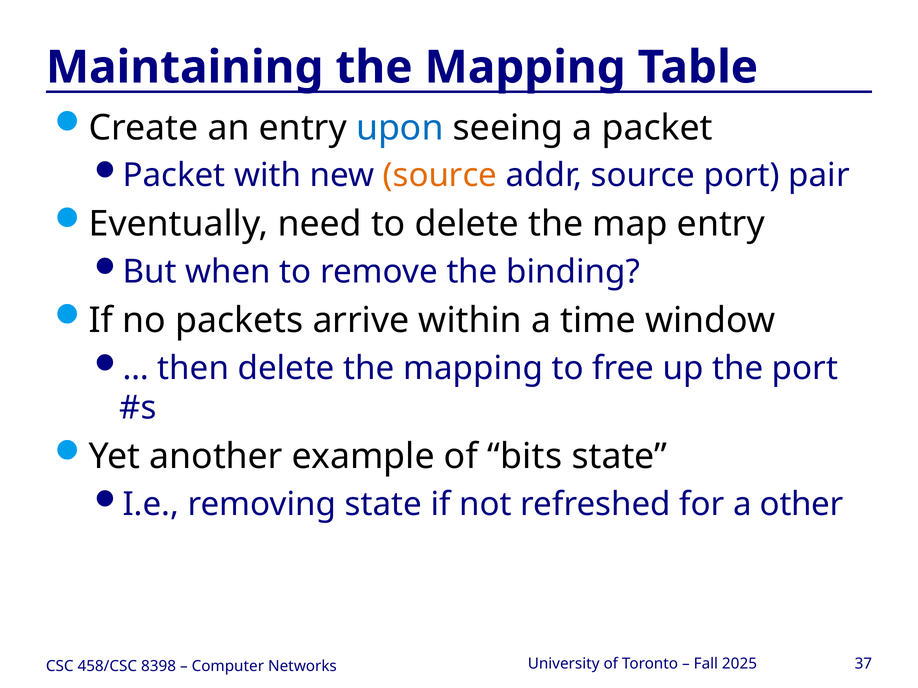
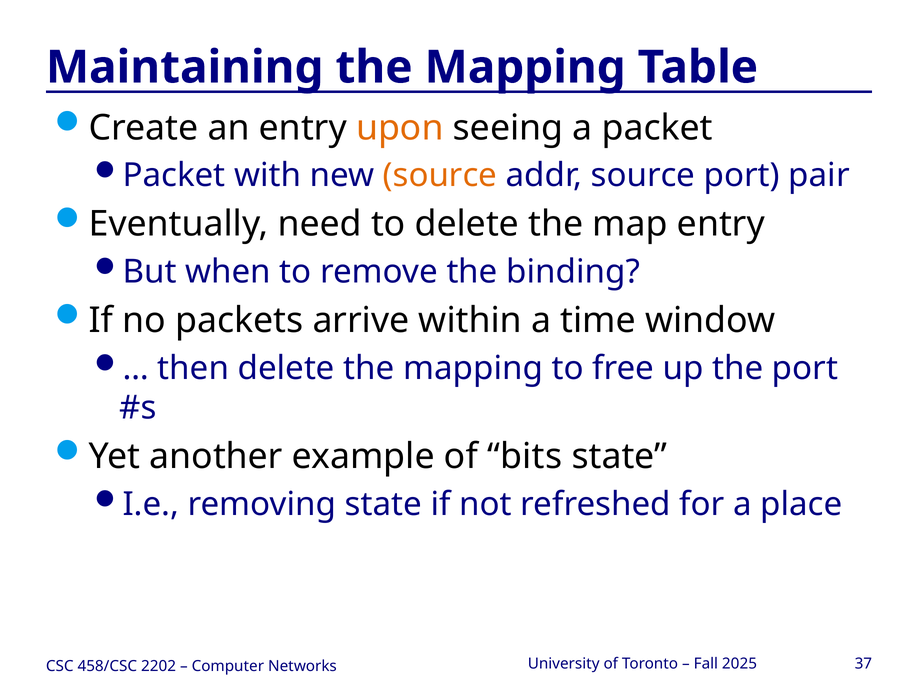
upon colour: blue -> orange (400, 128)
other: other -> place (801, 505)
8398: 8398 -> 2202 (159, 667)
